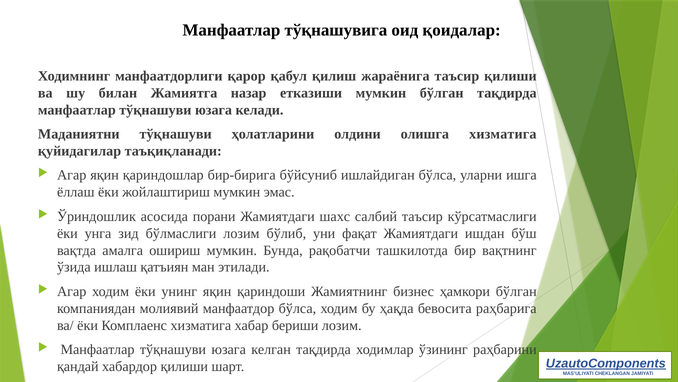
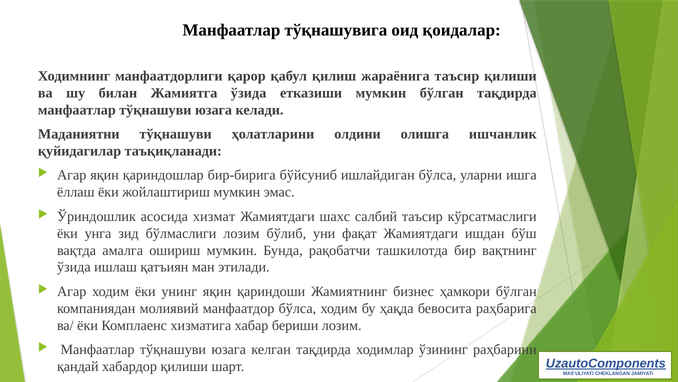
Жамиятга назар: назар -> ўзида (249, 93)
олишга хизматига: хизматига -> ишчанлик (503, 134)
порани: порани -> хизмат (214, 216)
